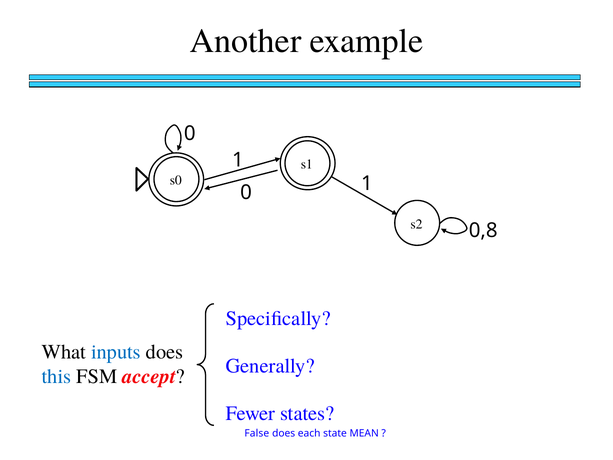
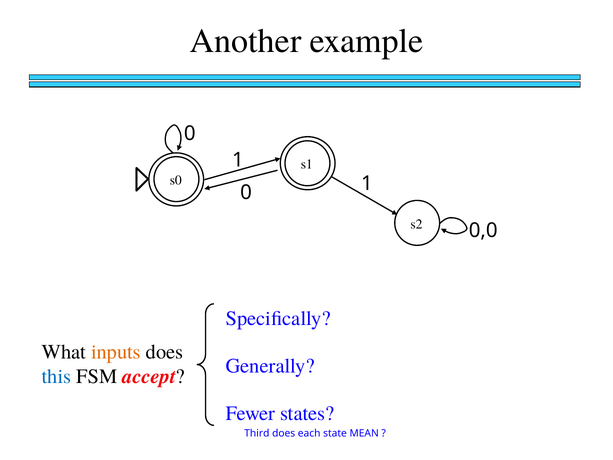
0,8: 0,8 -> 0,0 (483, 230)
inputs colour: blue -> orange (116, 352)
False: False -> Third (257, 433)
